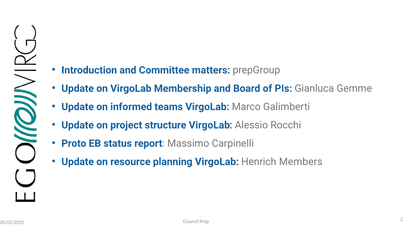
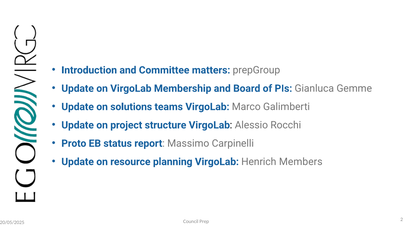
informed: informed -> solutions (131, 106)
